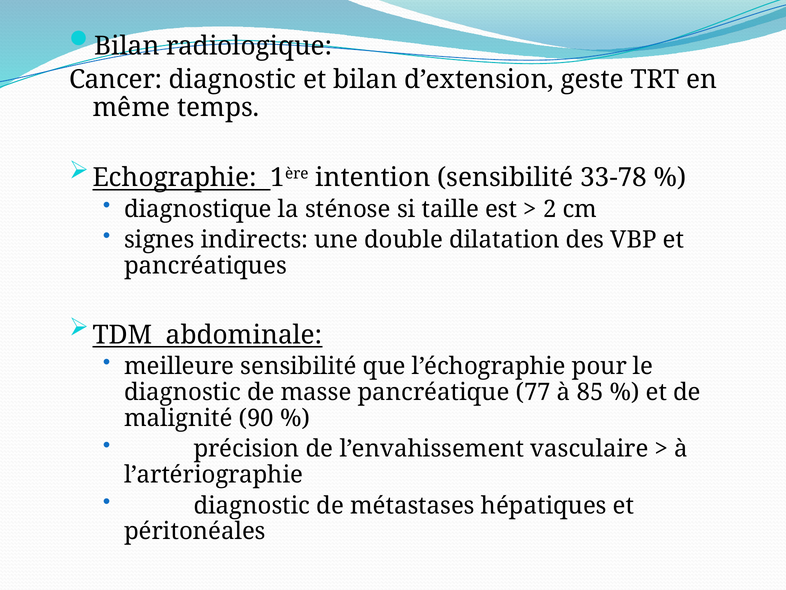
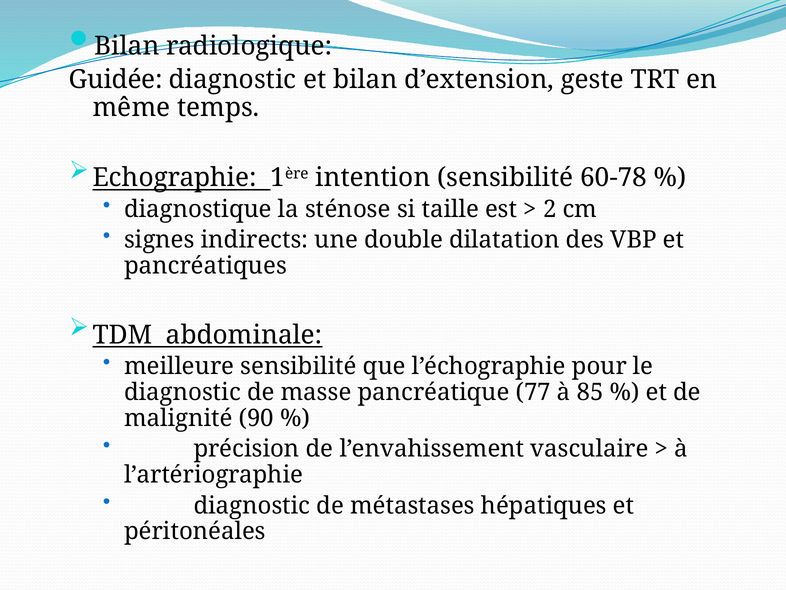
Cancer: Cancer -> Guidée (116, 79)
33-78: 33-78 -> 60-78 (614, 178)
